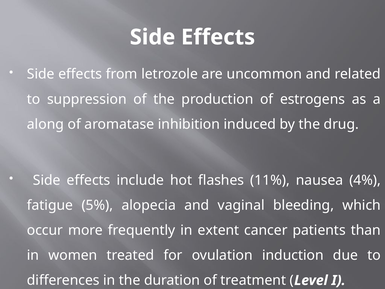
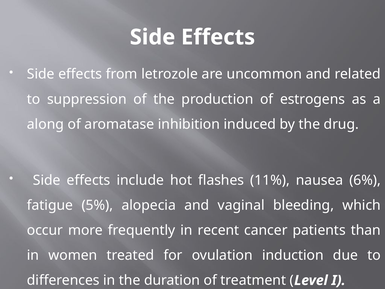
4%: 4% -> 6% (365, 180)
extent: extent -> recent (218, 230)
